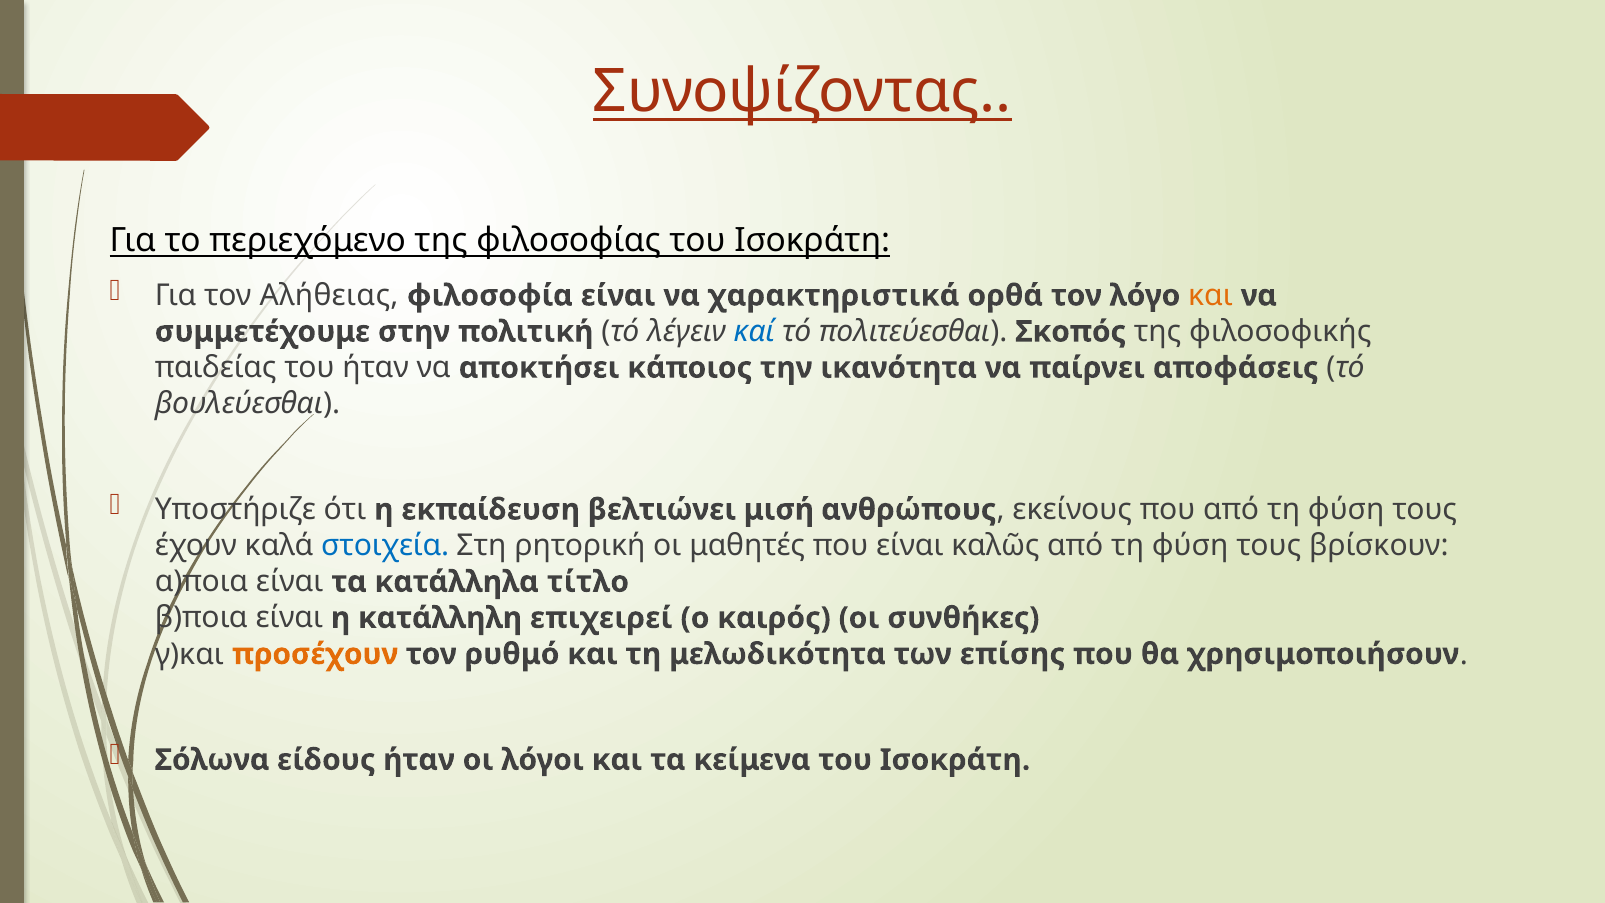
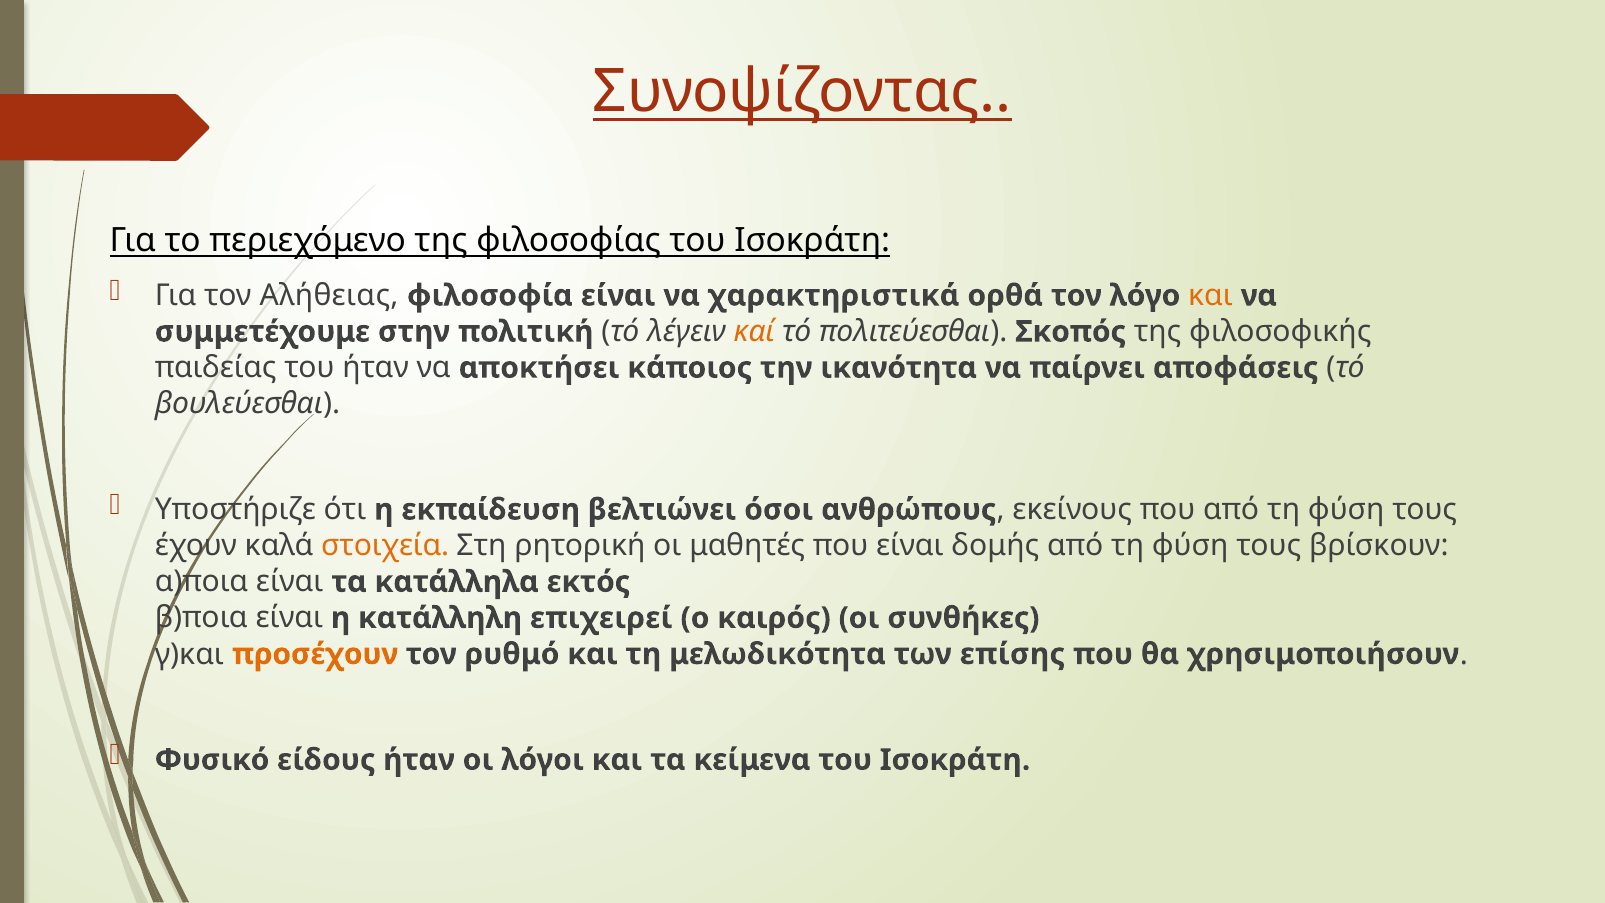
καί colour: blue -> orange (754, 332)
μισή: μισή -> όσοι (779, 510)
στοιχεία colour: blue -> orange (385, 546)
καλῶς: καλῶς -> δομής (995, 546)
τίτλο: τίτλο -> εκτός (588, 582)
Σόλωνα: Σόλωνα -> Φυσικό (212, 760)
